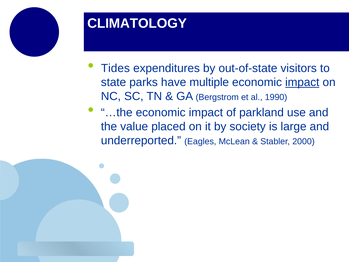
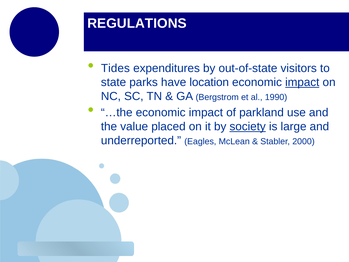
CLIMATOLOGY: CLIMATOLOGY -> REGULATIONS (137, 23)
multiple: multiple -> location (209, 82)
society underline: none -> present (248, 126)
